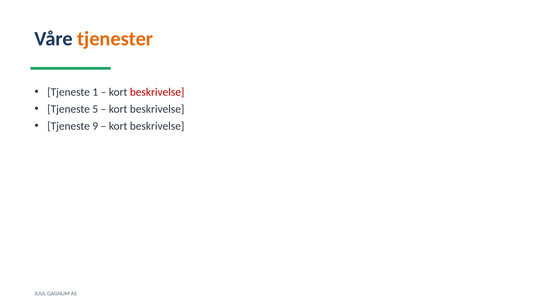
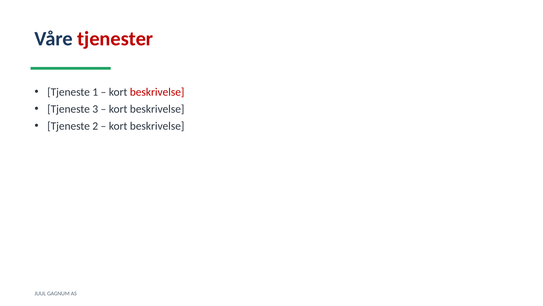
tjenester colour: orange -> red (115, 39)
5: 5 -> 3 (95, 109)
9: 9 -> 2 (95, 126)
